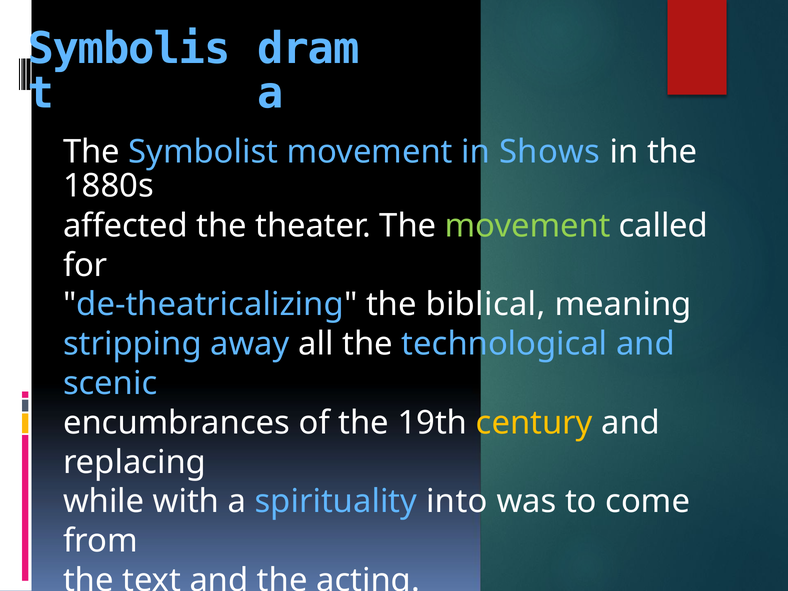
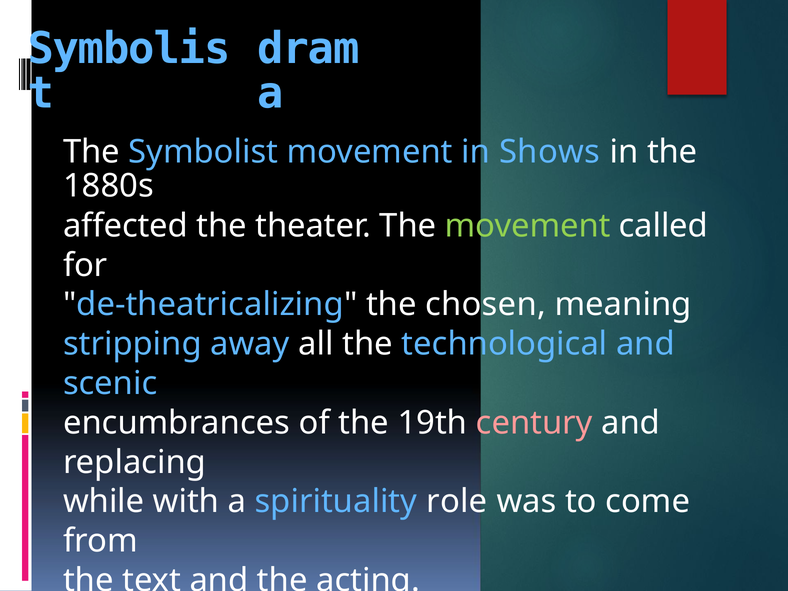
biblical: biblical -> chosen (486, 305)
century colour: yellow -> pink (534, 423)
into: into -> role (457, 502)
